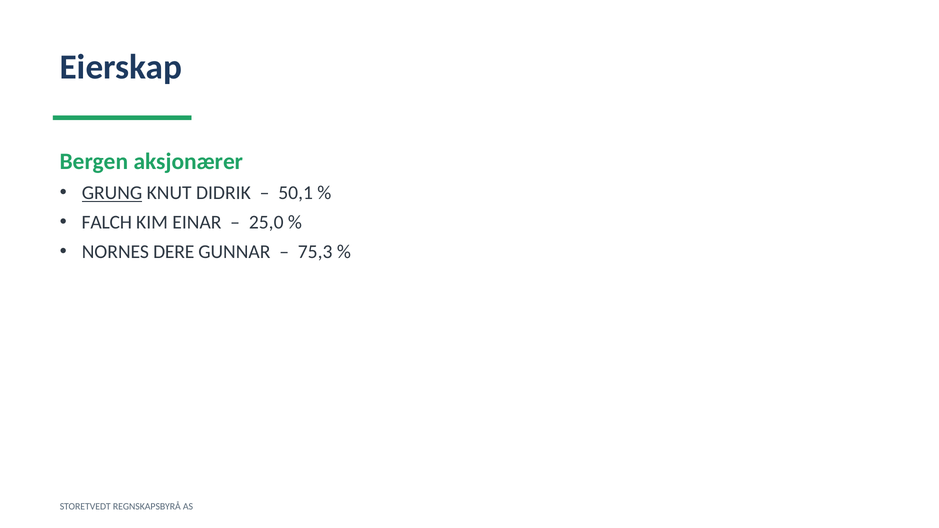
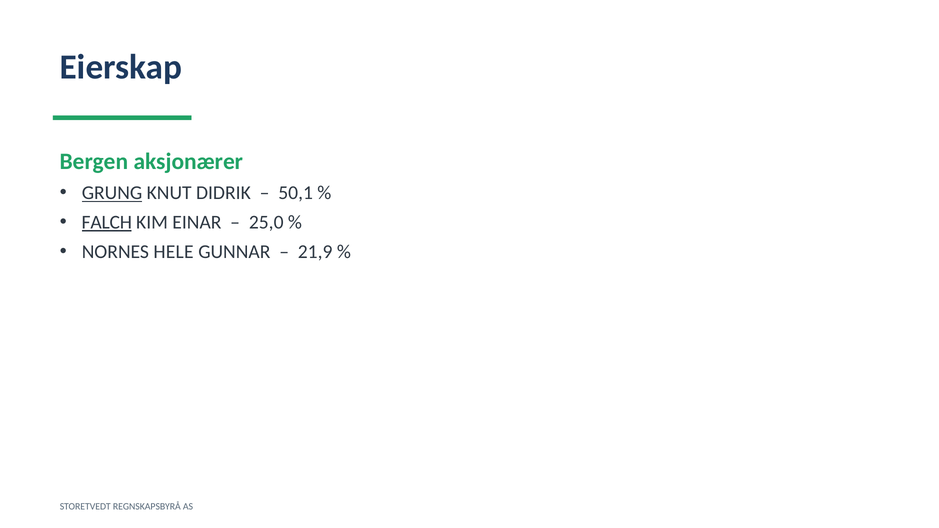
FALCH underline: none -> present (107, 222)
DERE: DERE -> HELE (174, 252)
75,3: 75,3 -> 21,9 (315, 252)
